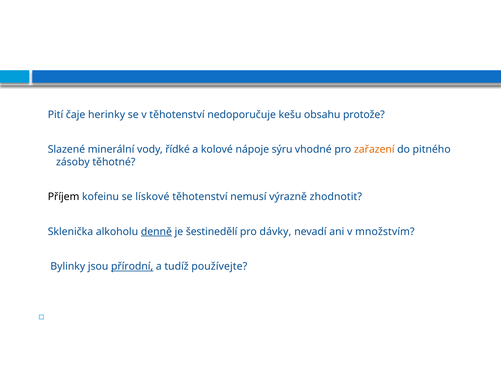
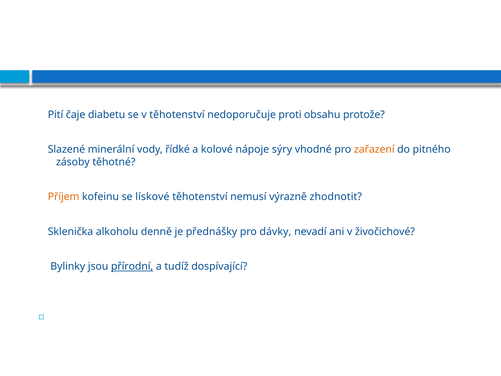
herinky: herinky -> diabetu (107, 115)
kešu: kešu -> proti (290, 115)
sýru: sýru -> sýry (282, 149)
Příjem colour: black -> orange (64, 197)
denně underline: present -> none (156, 231)
šestinedělí: šestinedělí -> přednášky (212, 231)
množstvím: množstvím -> živočichové (385, 231)
používejte: používejte -> dospívající (219, 266)
